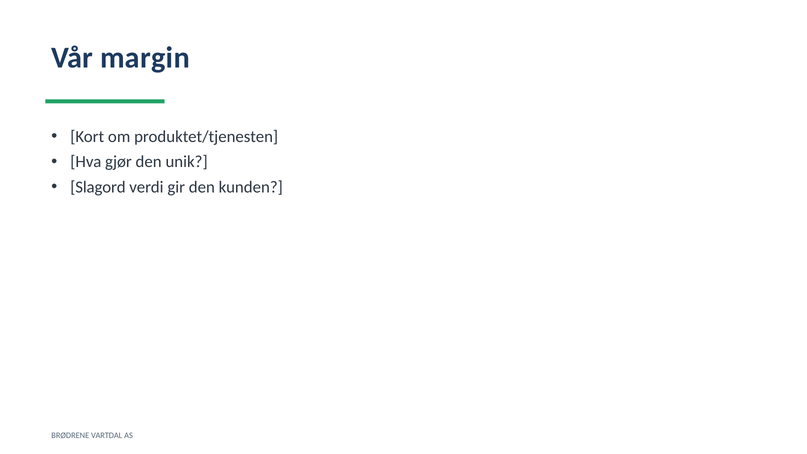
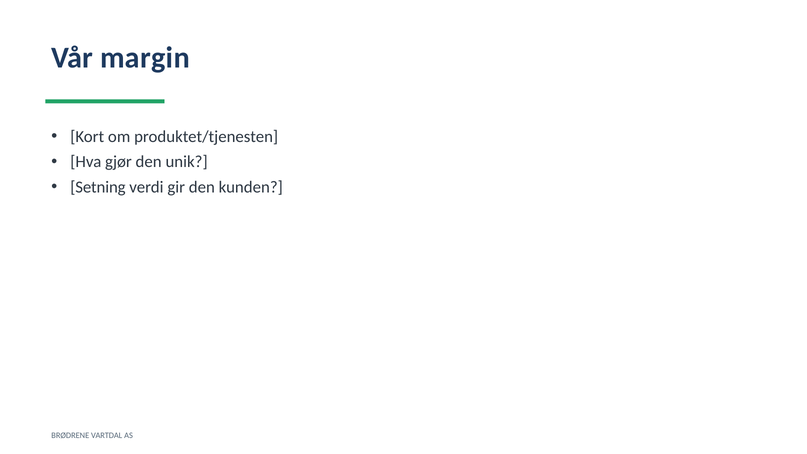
Slagord: Slagord -> Setning (98, 187)
